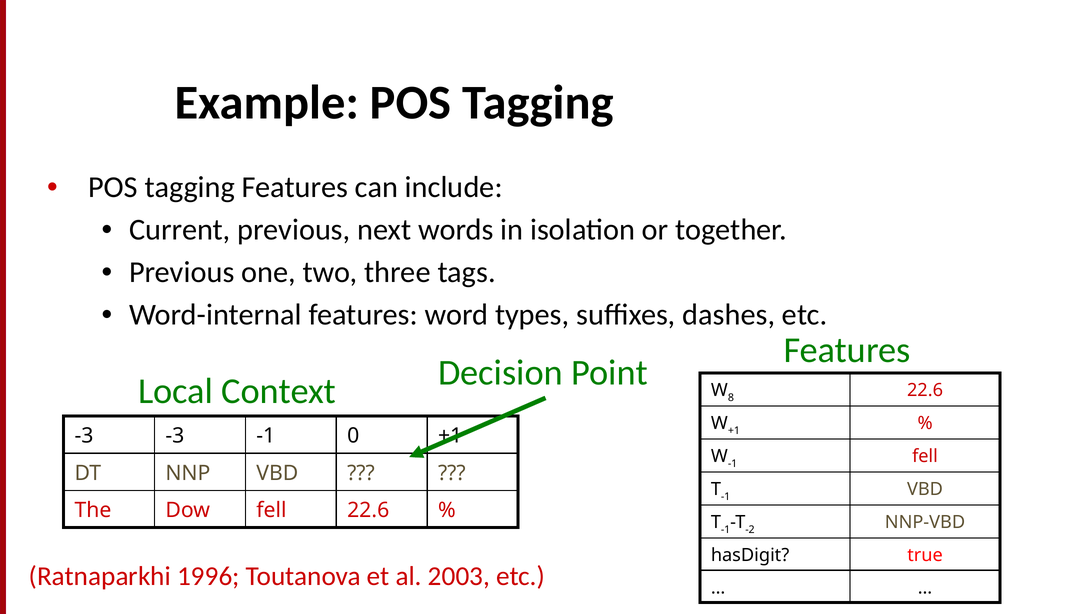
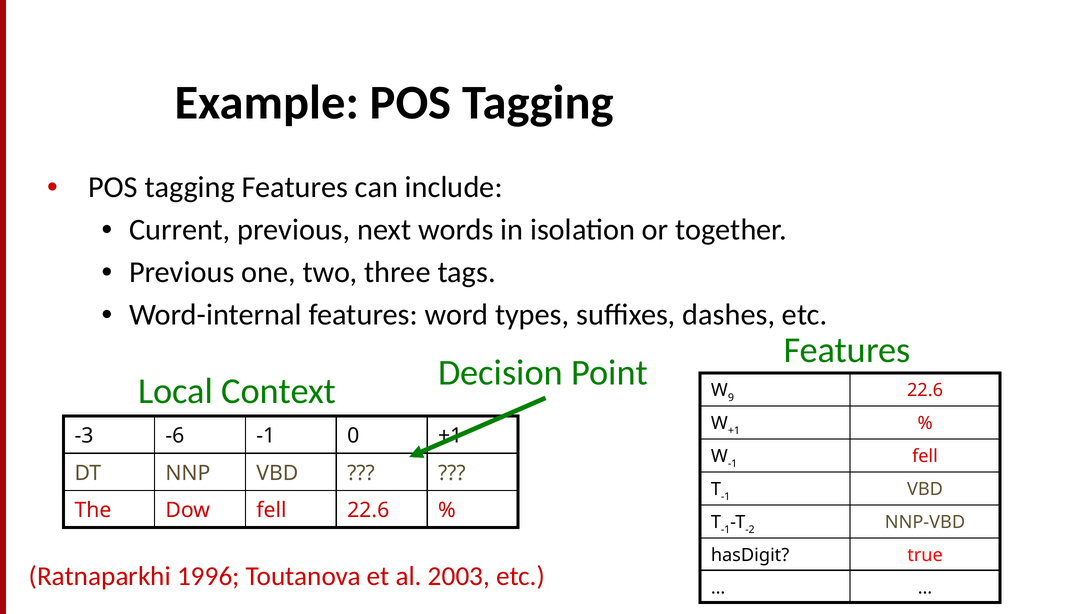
8: 8 -> 9 (731, 397)
-3 -3: -3 -> -6 (175, 436)
